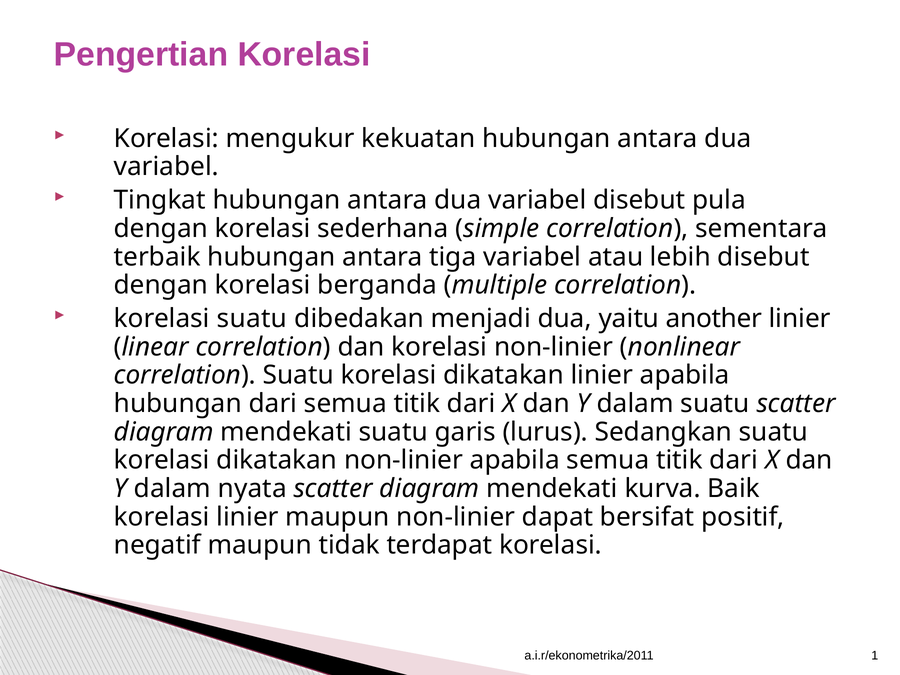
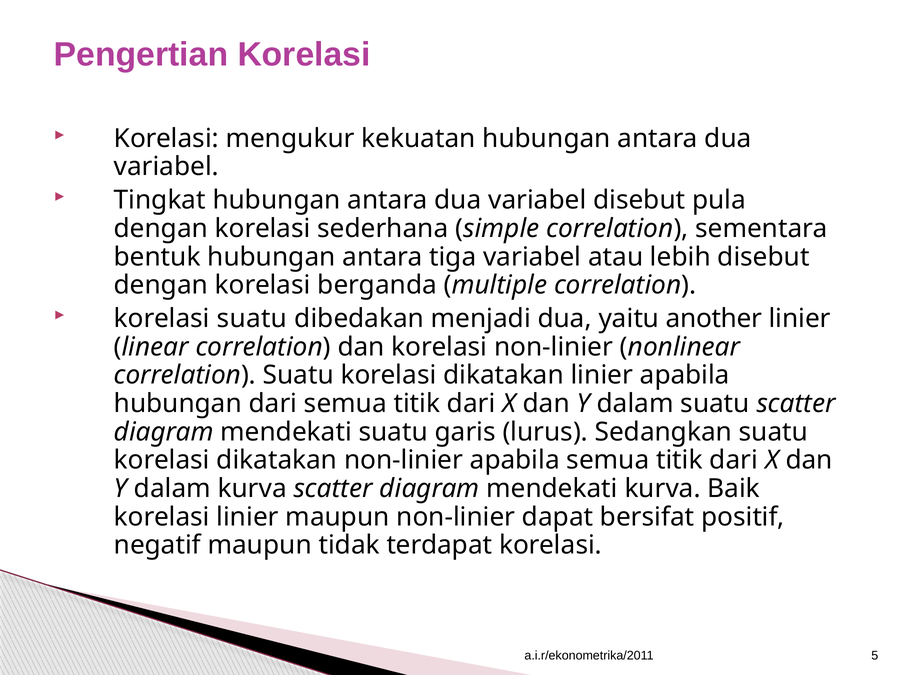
terbaik: terbaik -> bentuk (157, 257)
dalam nyata: nyata -> kurva (252, 489)
1: 1 -> 5 (875, 656)
